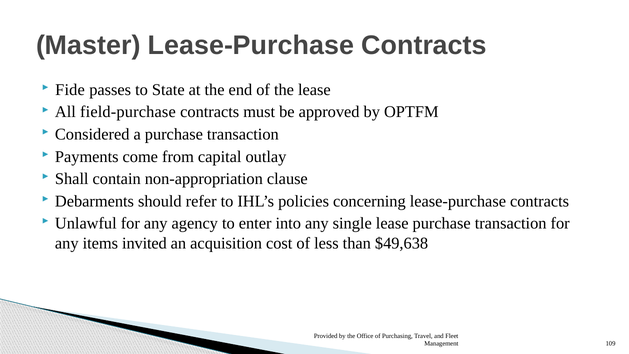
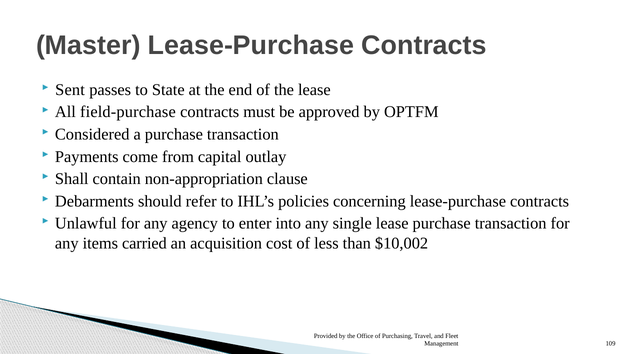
Fide: Fide -> Sent (70, 90)
invited: invited -> carried (144, 243)
$49,638: $49,638 -> $10,002 (402, 243)
